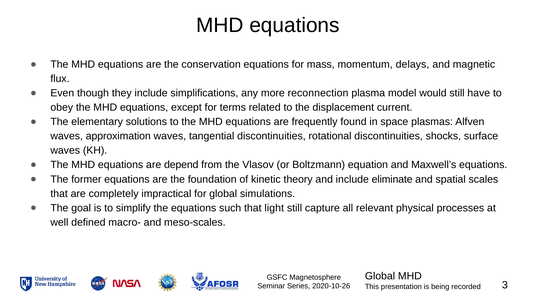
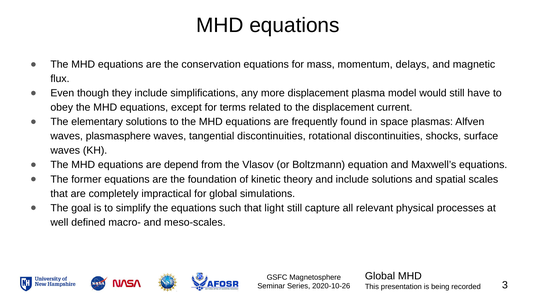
more reconnection: reconnection -> displacement (318, 93)
approximation: approximation -> plasmasphere (118, 136)
include eliminate: eliminate -> solutions (392, 180)
